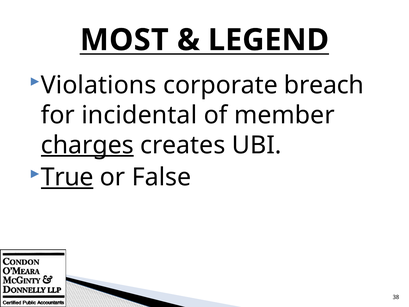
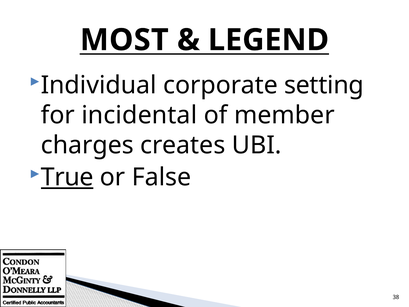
Violations: Violations -> Individual (99, 85)
breach: breach -> setting (324, 85)
charges underline: present -> none (87, 145)
